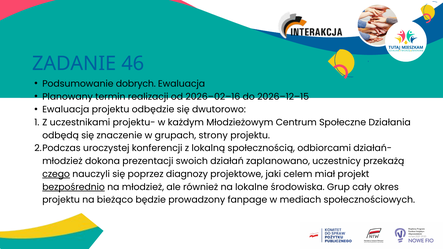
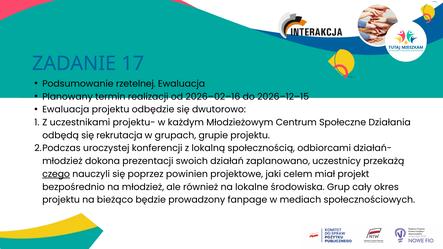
46: 46 -> 17 (133, 64)
dobrych: dobrych -> rzetelnej (136, 84)
znaczenie: znaczenie -> rekrutacja (119, 135)
strony: strony -> grupie (213, 135)
diagnozy: diagnozy -> powinien (187, 174)
bezpośrednio underline: present -> none (74, 187)
